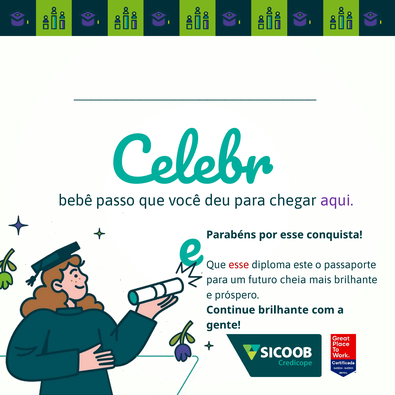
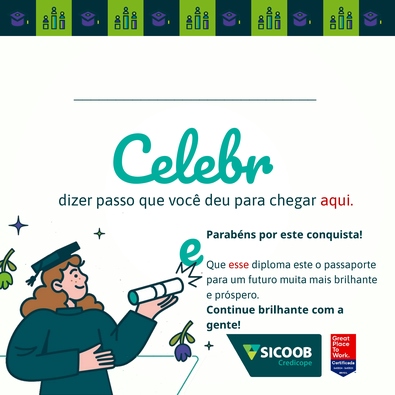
bebê: bebê -> dizer (75, 201)
aqui colour: purple -> red (337, 201)
por esse: esse -> este (292, 235)
cheia: cheia -> muita (293, 280)
